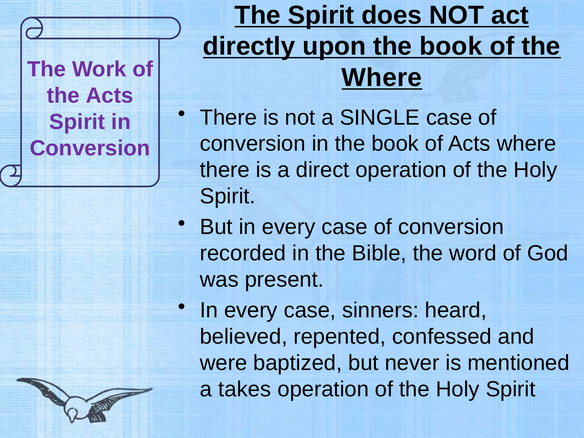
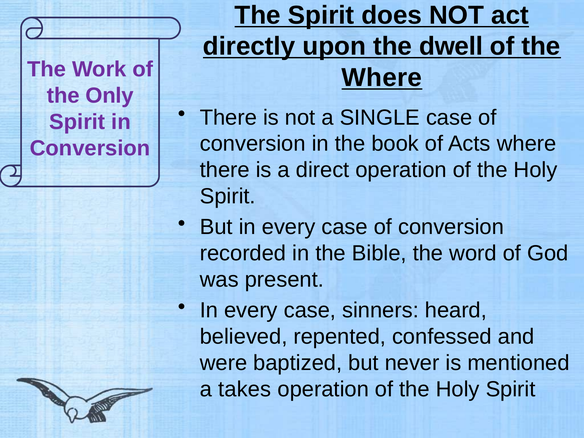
upon the book: book -> dwell (451, 46)
the Acts: Acts -> Only (110, 96)
